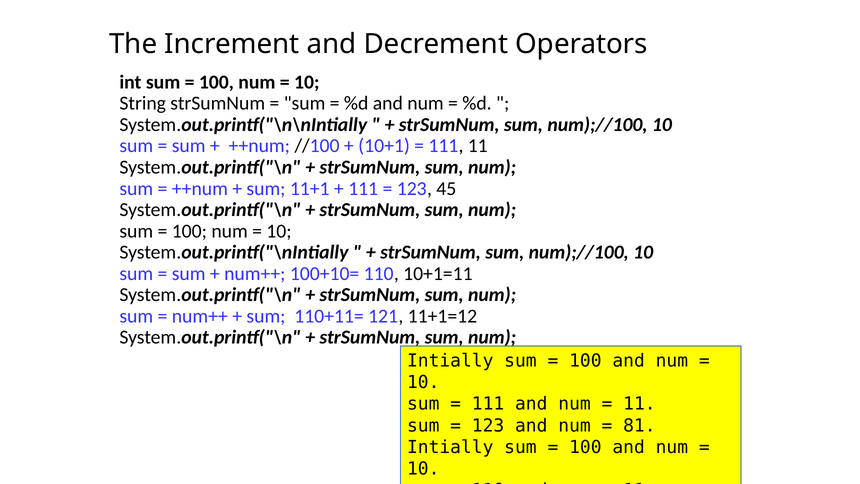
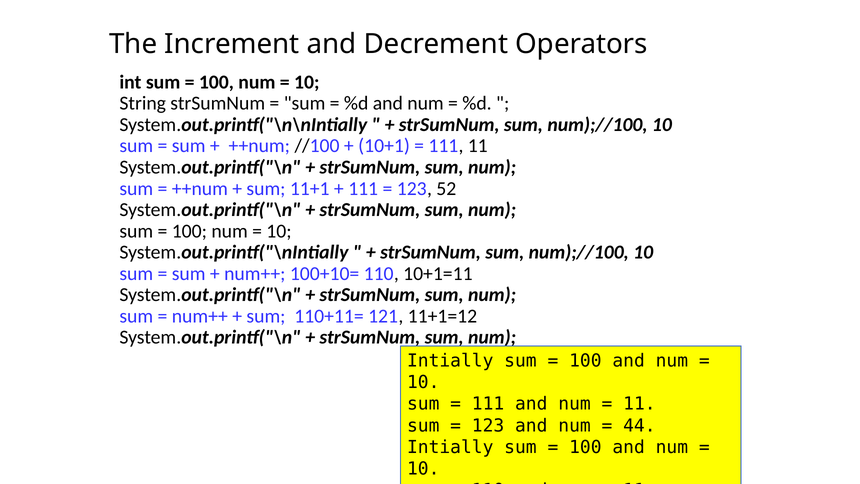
45: 45 -> 52 (446, 188)
81: 81 -> 44 (639, 425)
